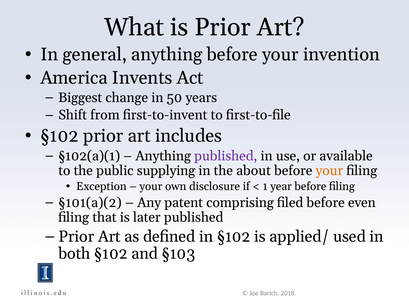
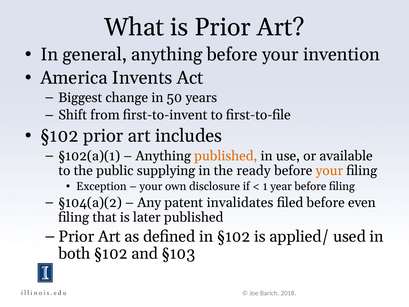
published colour: purple -> orange (226, 156)
about: about -> ready (254, 170)
§101(a)(2: §101(a)(2 -> §104(a)(2 (90, 202)
comprising: comprising -> invalidates (240, 202)
